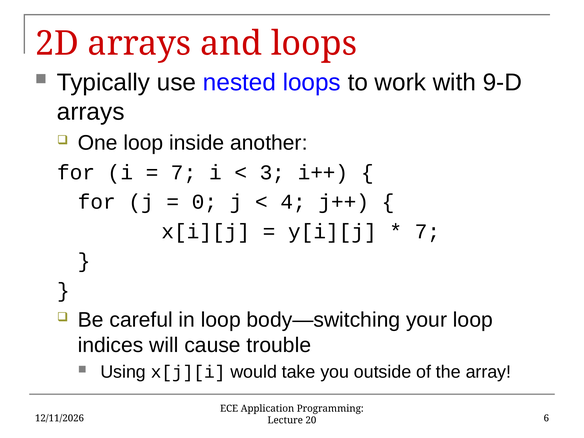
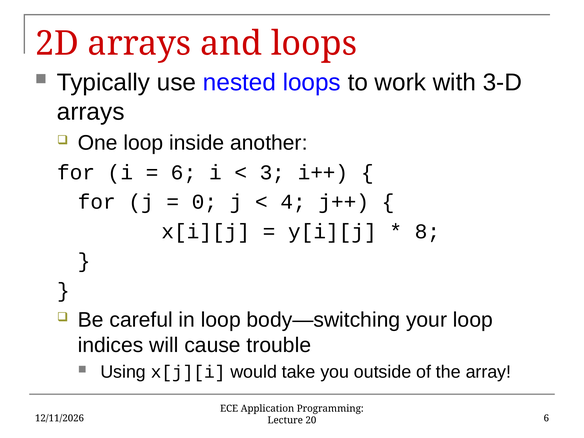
9-D: 9-D -> 3-D (502, 82)
7: 7 -> 6 (184, 172)
7: 7 -> 8 (427, 231)
